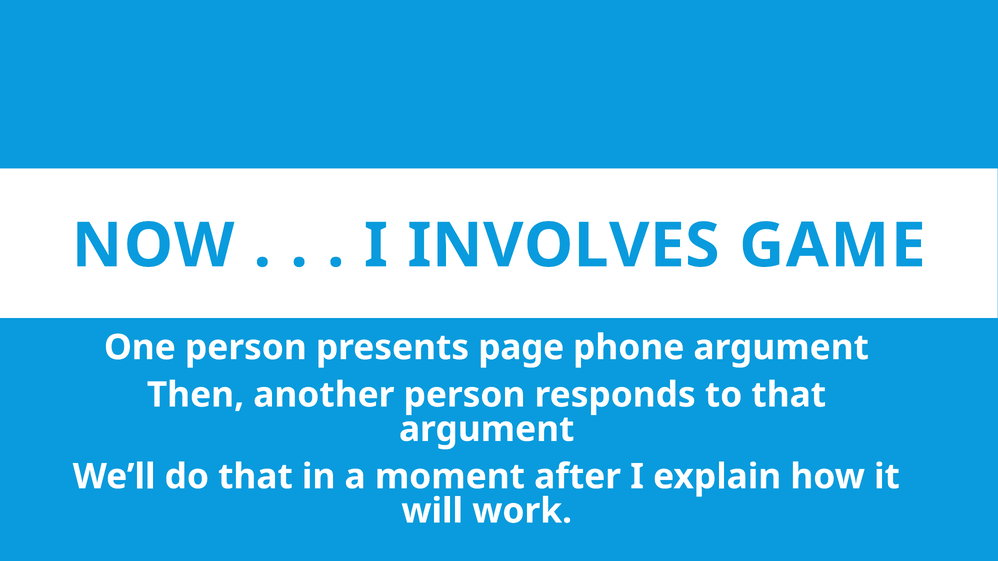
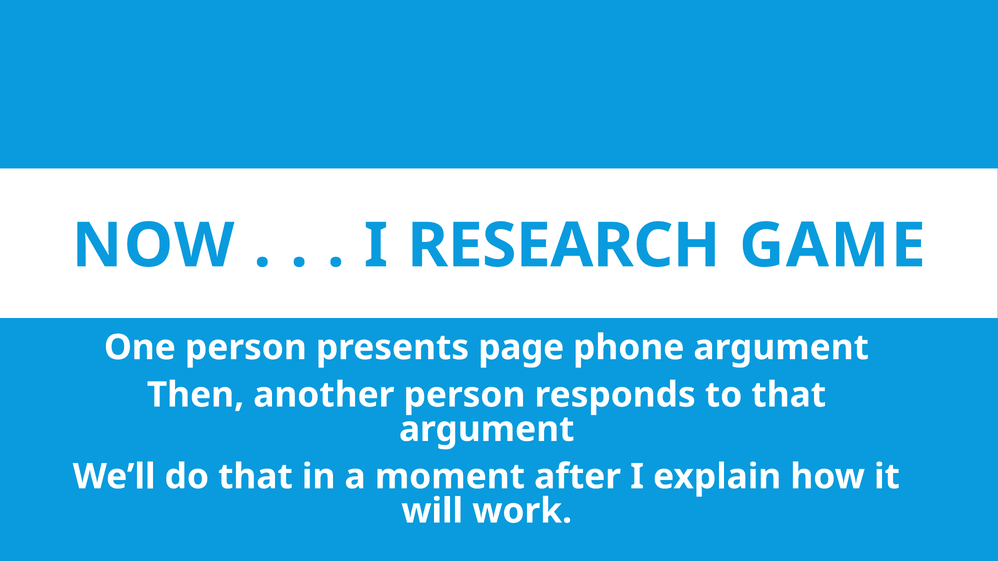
INVOLVES: INVOLVES -> RESEARCH (564, 246)
